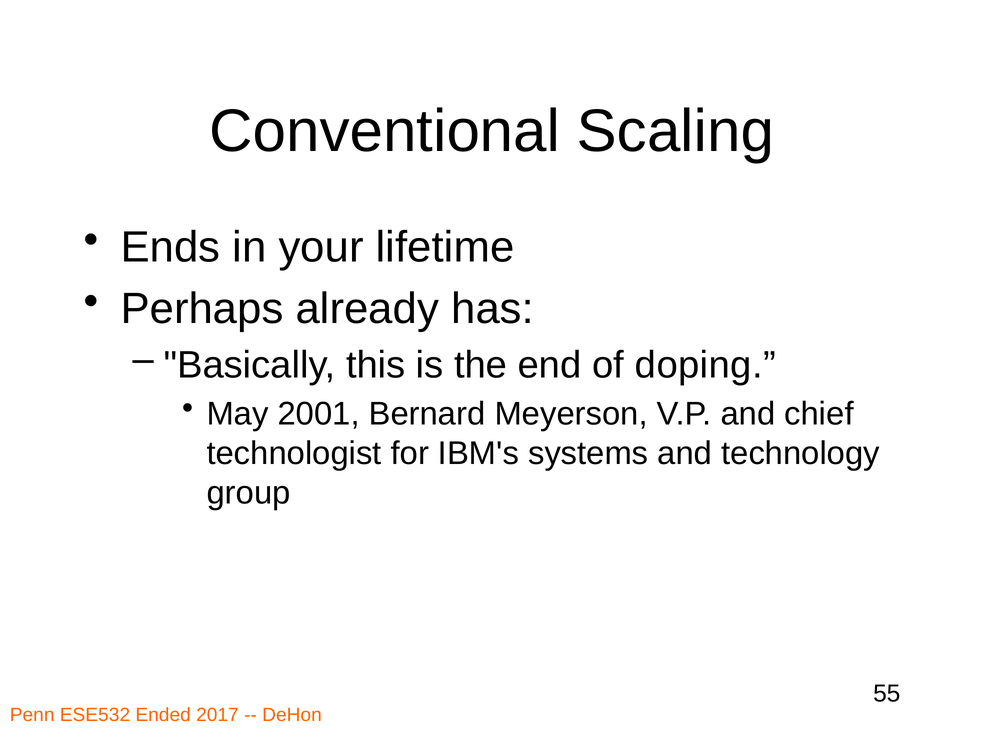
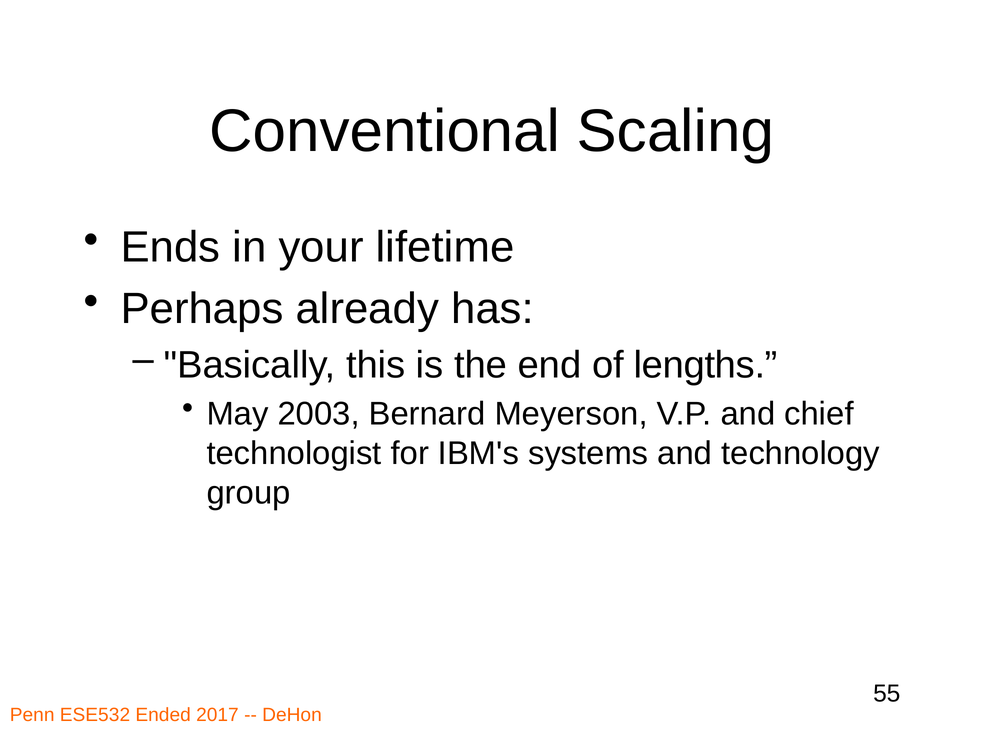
doping: doping -> lengths (706, 365)
2001: 2001 -> 2003 (319, 414)
